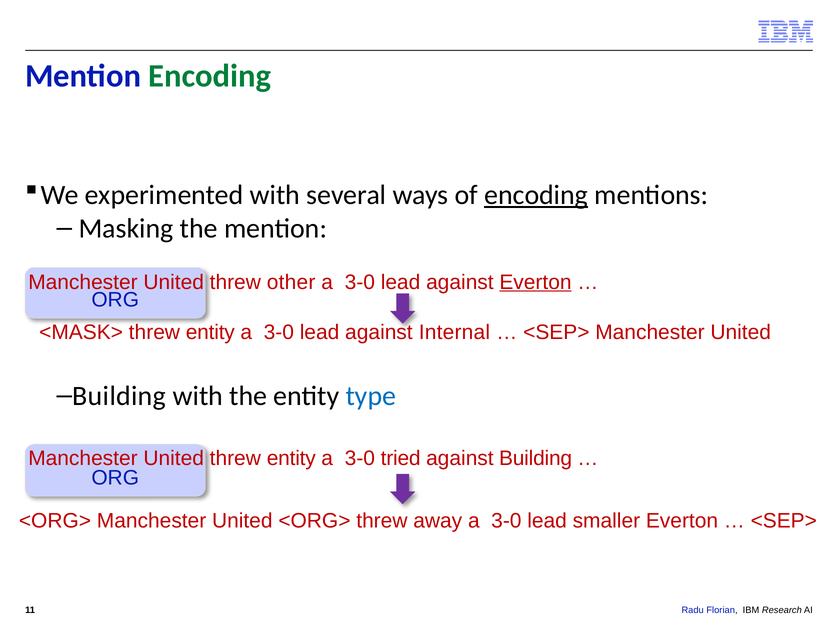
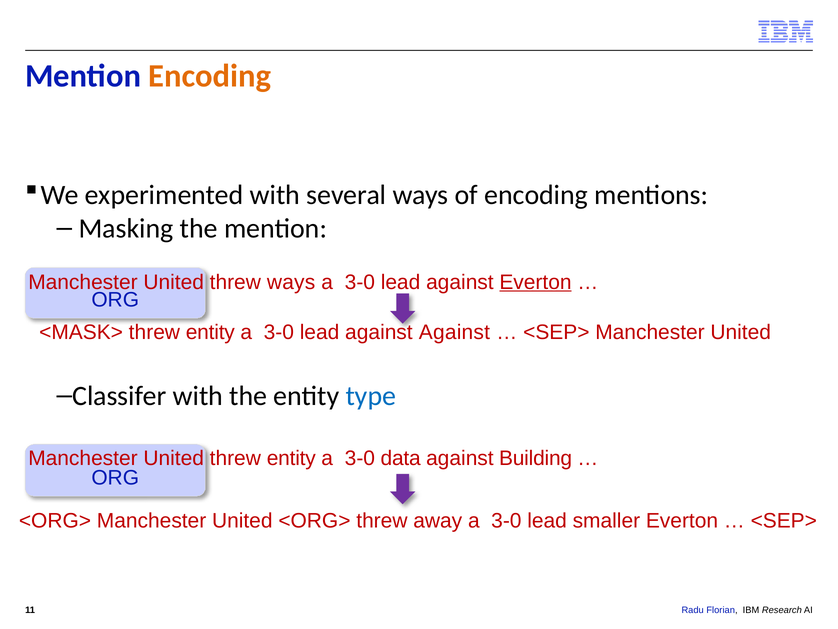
Encoding colour: green -> orange (210, 76)
encoding underline: present -> none (536, 195)
threw other: other -> ways (291, 282)
Internal: Internal -> Against (454, 332)
Building: Building -> Classifer (119, 396)
tried: tried -> data (401, 458)
